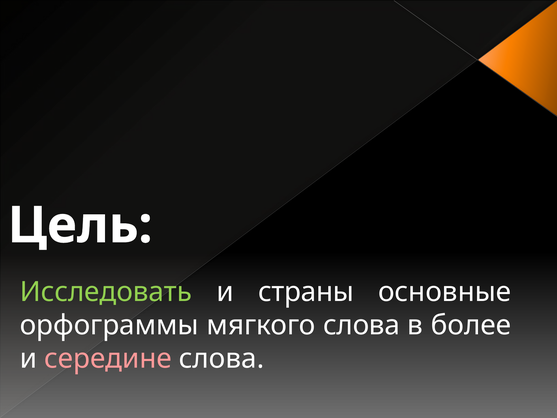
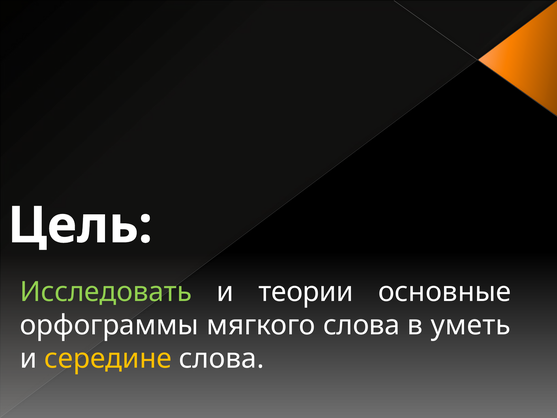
страны: страны -> теории (306, 292)
более: более -> уметь (471, 325)
середине colour: pink -> yellow (108, 359)
